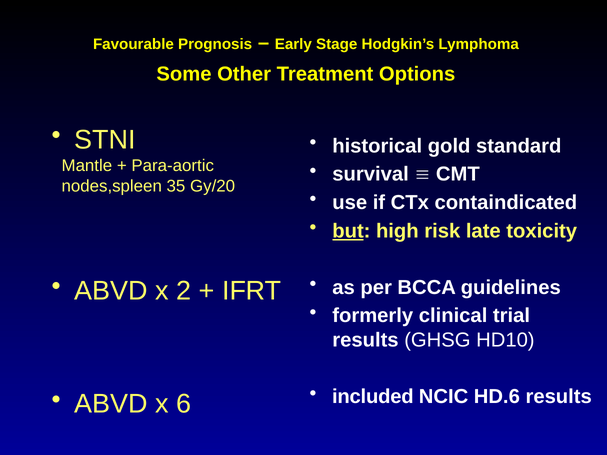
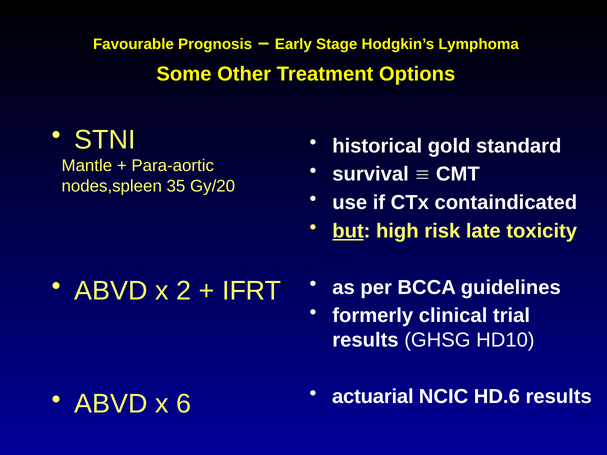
included: included -> actuarial (373, 397)
